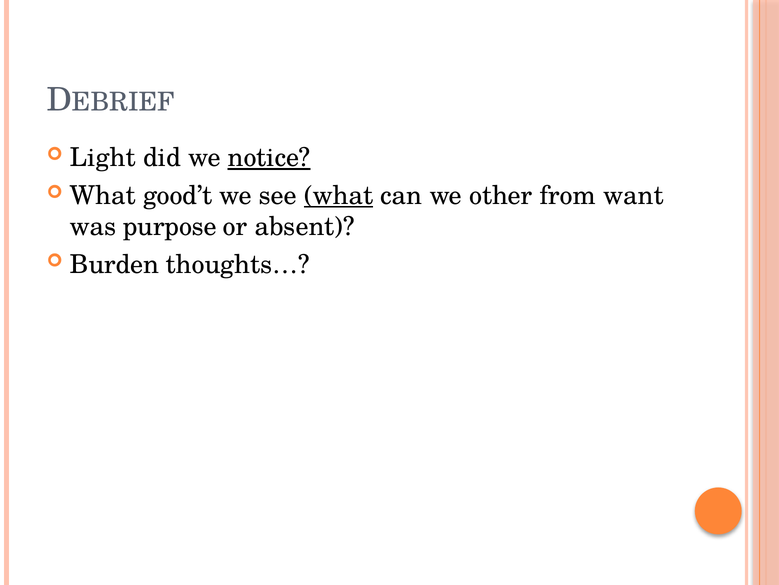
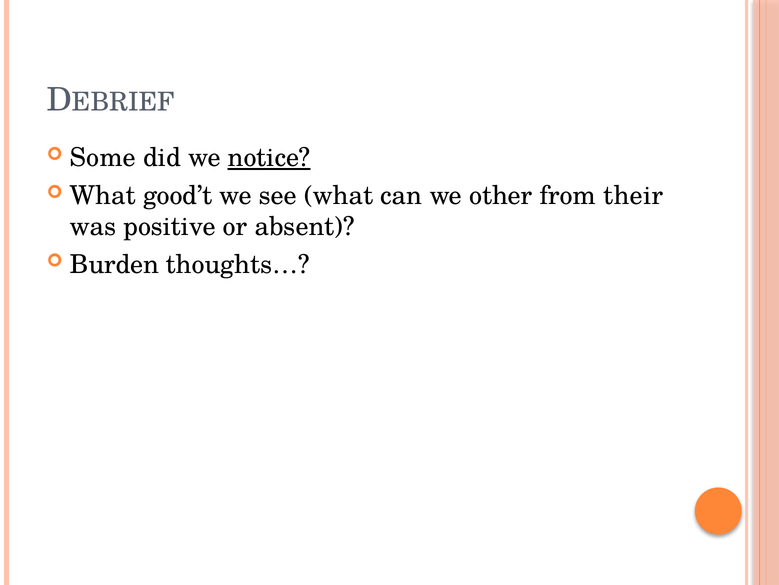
Light: Light -> Some (103, 158)
what underline: present -> none (339, 195)
want: want -> their (633, 195)
purpose: purpose -> positive (170, 226)
